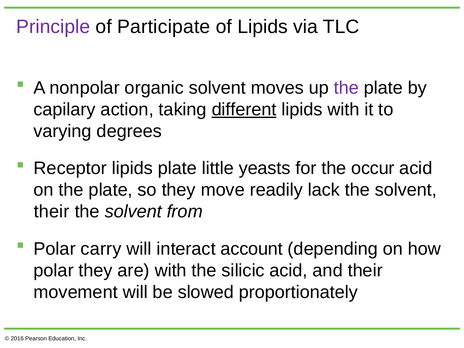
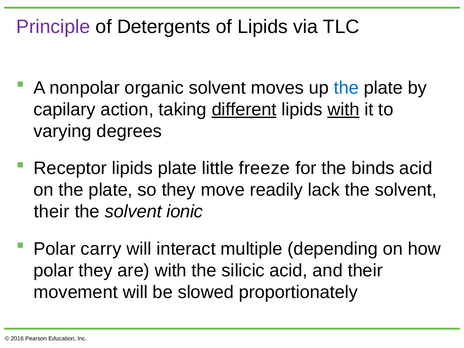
Participate: Participate -> Detergents (164, 27)
the colour: purple -> blue (346, 88)
with underline: none -> present (343, 110)
yeasts: yeasts -> freeze (264, 168)
occur: occur -> binds (373, 168)
from: from -> ionic (185, 212)
account: account -> multiple (252, 249)
